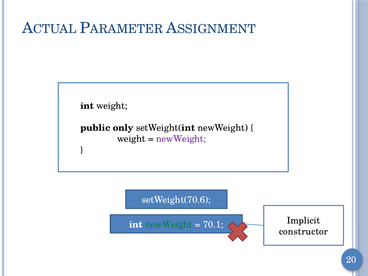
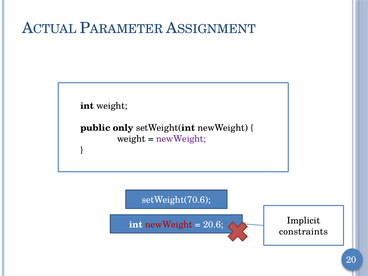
newWeight colour: green -> red (169, 225)
70.1: 70.1 -> 20.6 (213, 225)
constructor: constructor -> constraints (303, 232)
